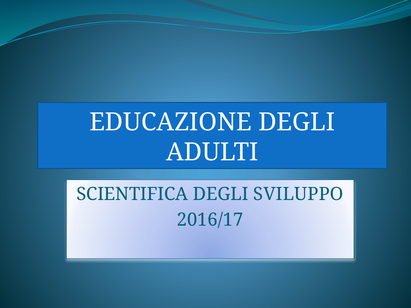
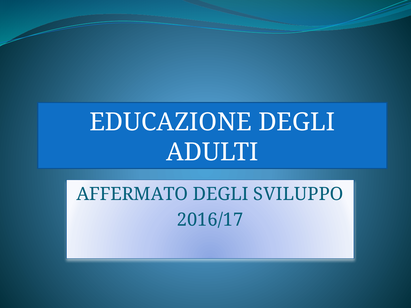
SCIENTIFICA: SCIENTIFICA -> AFFERMATO (132, 194)
